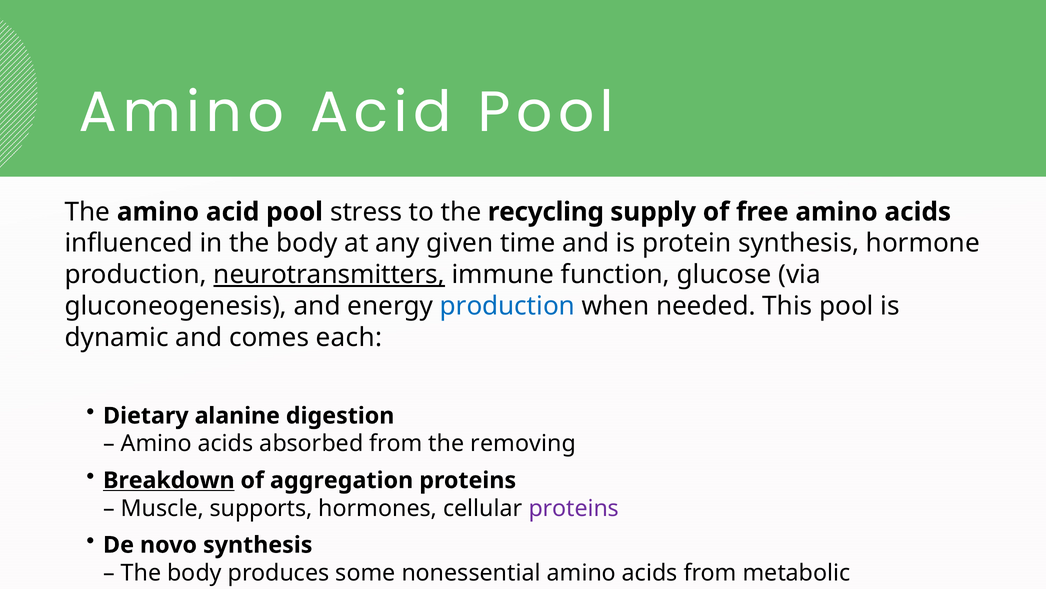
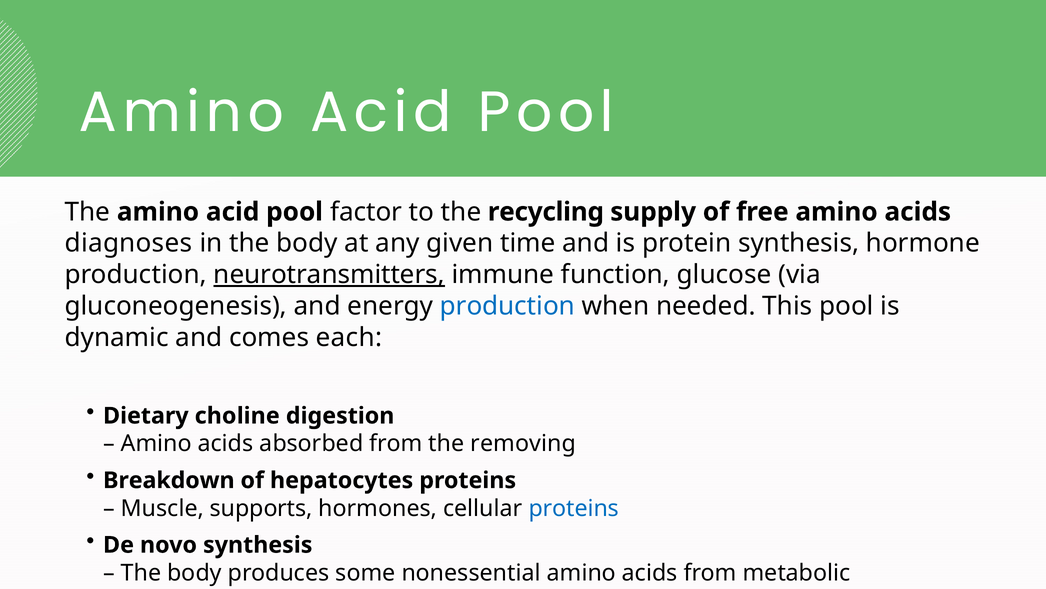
stress: stress -> factor (366, 212)
influenced: influenced -> diagnoses (129, 243)
alanine: alanine -> choline (237, 415)
Breakdown underline: present -> none (169, 480)
aggregation: aggregation -> hepatocytes (342, 480)
proteins colour: purple -> blue (574, 508)
